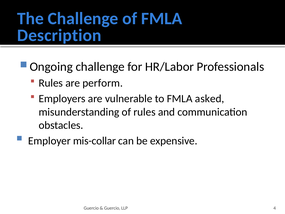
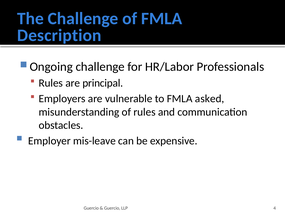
perform: perform -> principal (103, 83)
mis-collar: mis-collar -> mis-leave (94, 141)
